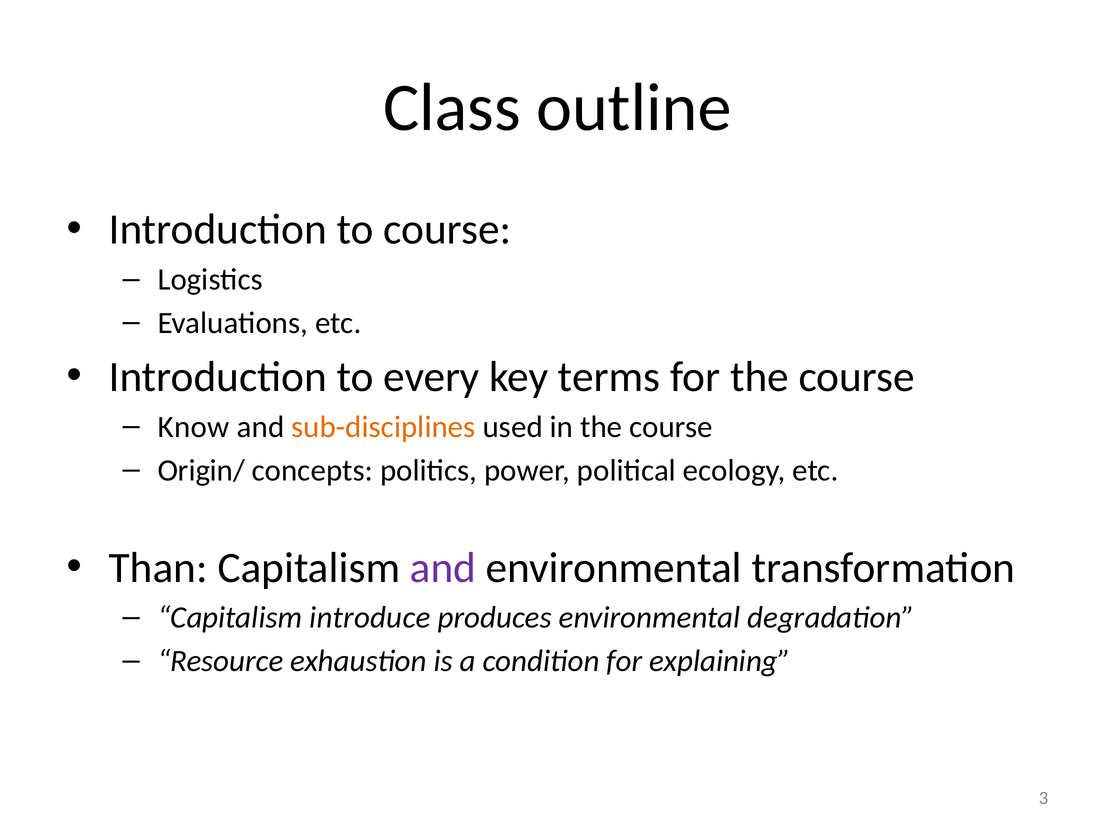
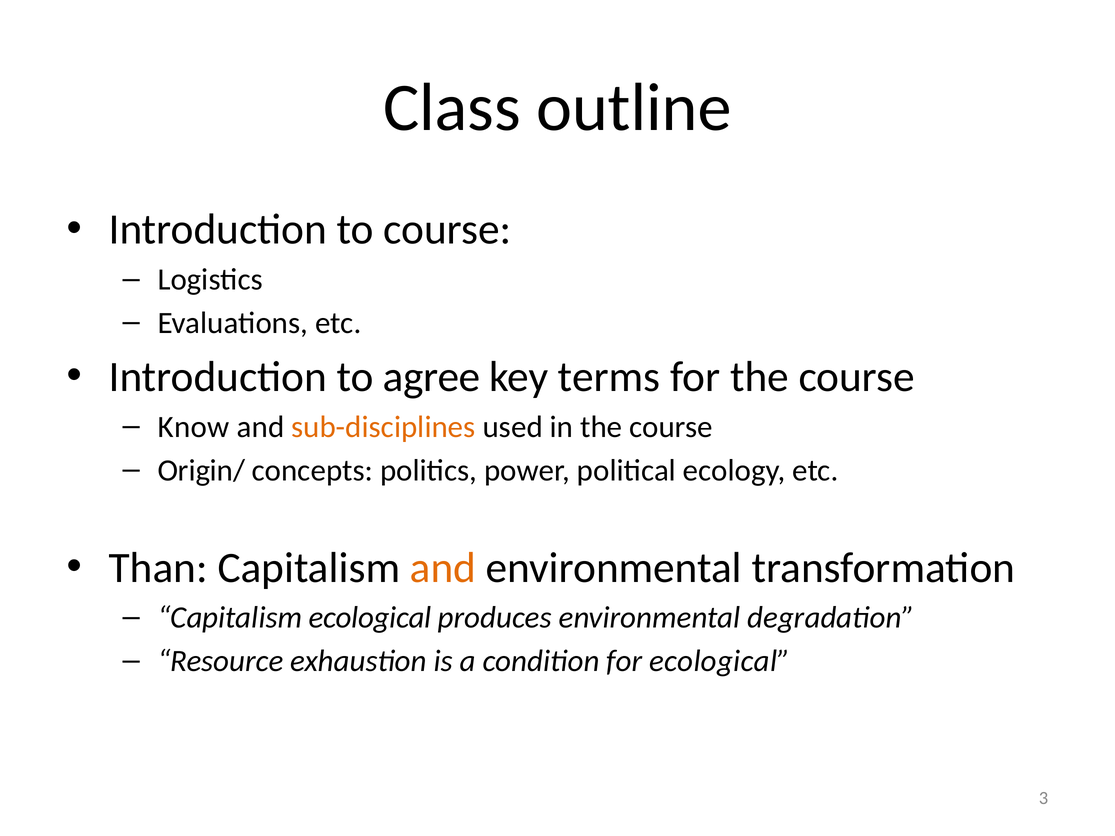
every: every -> agree (432, 377)
and colour: purple -> orange (443, 568)
Capitalism introduce: introduce -> ecological (370, 618)
for explaining: explaining -> ecological (720, 661)
